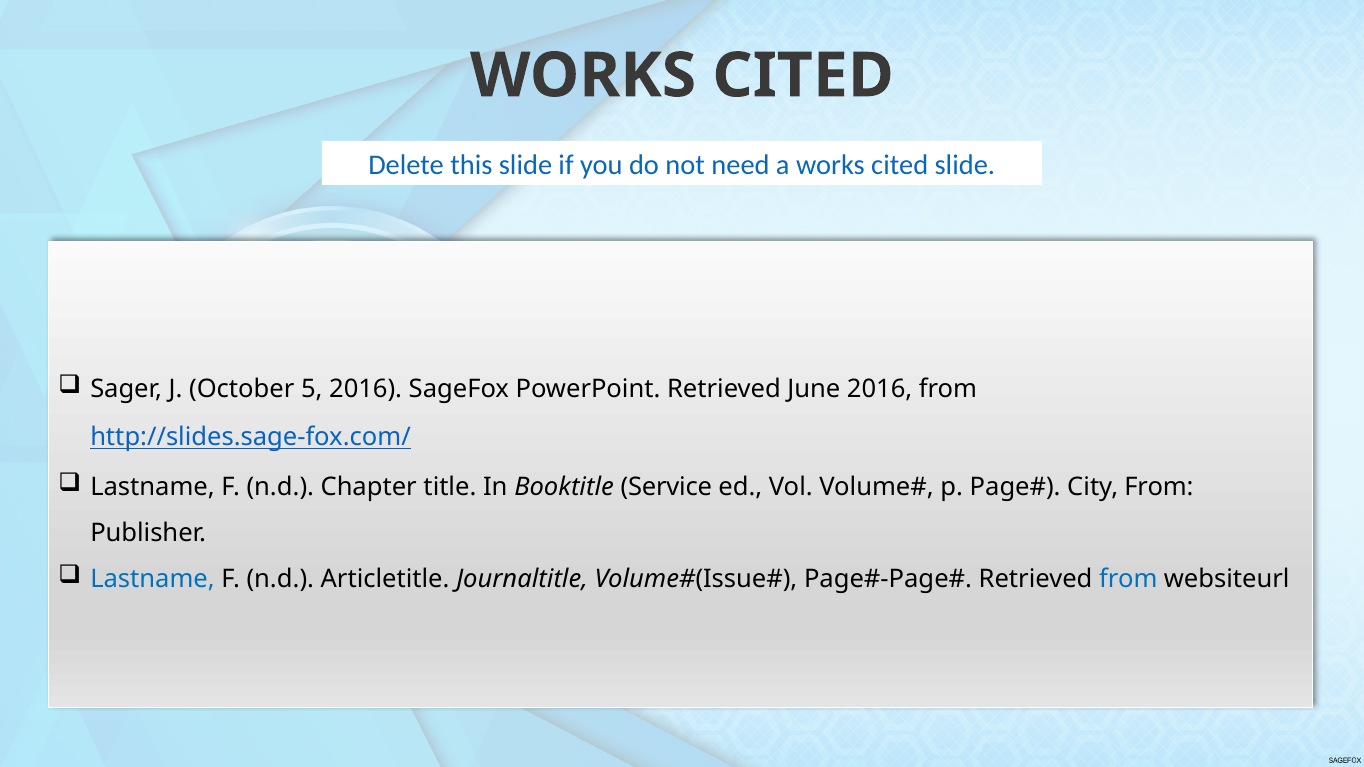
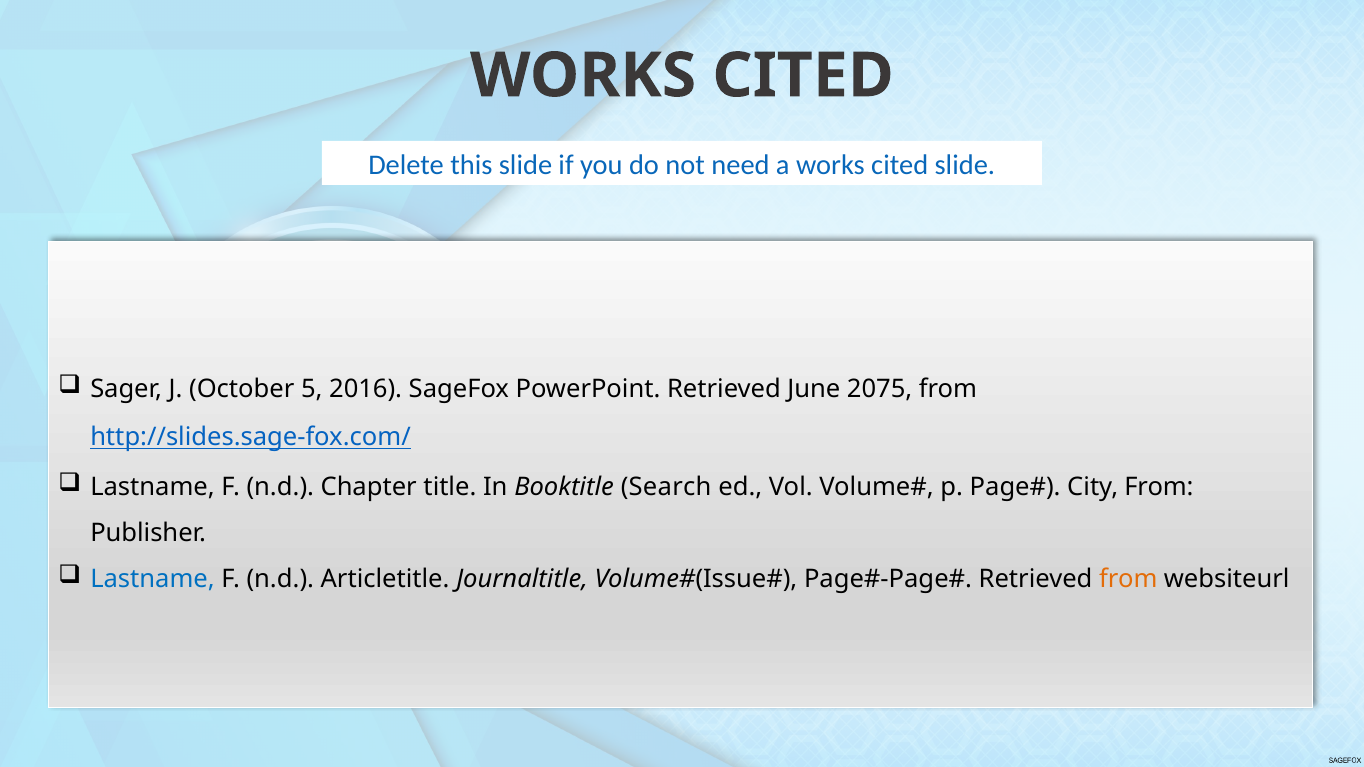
June 2016: 2016 -> 2075 (880, 389)
Service: Service -> Search (666, 488)
from colour: blue -> orange (1128, 580)
